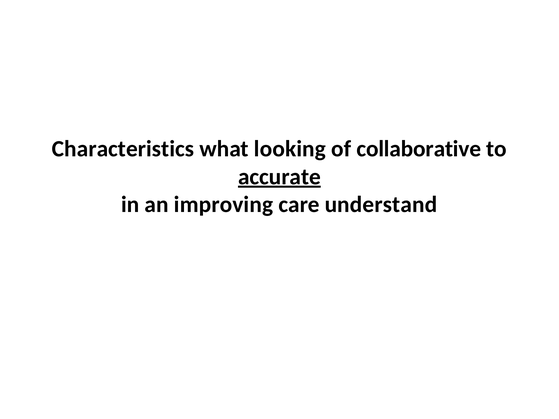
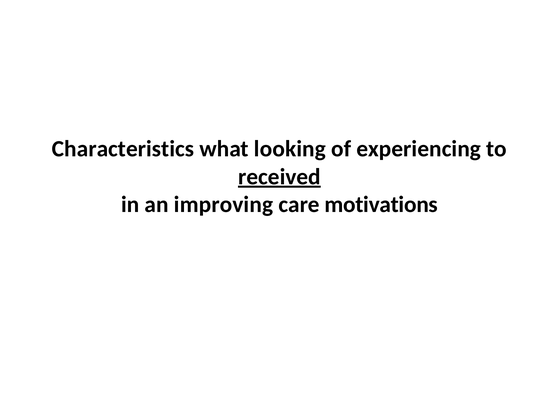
collaborative: collaborative -> experiencing (419, 149)
accurate: accurate -> received (279, 177)
understand: understand -> motivations (381, 205)
